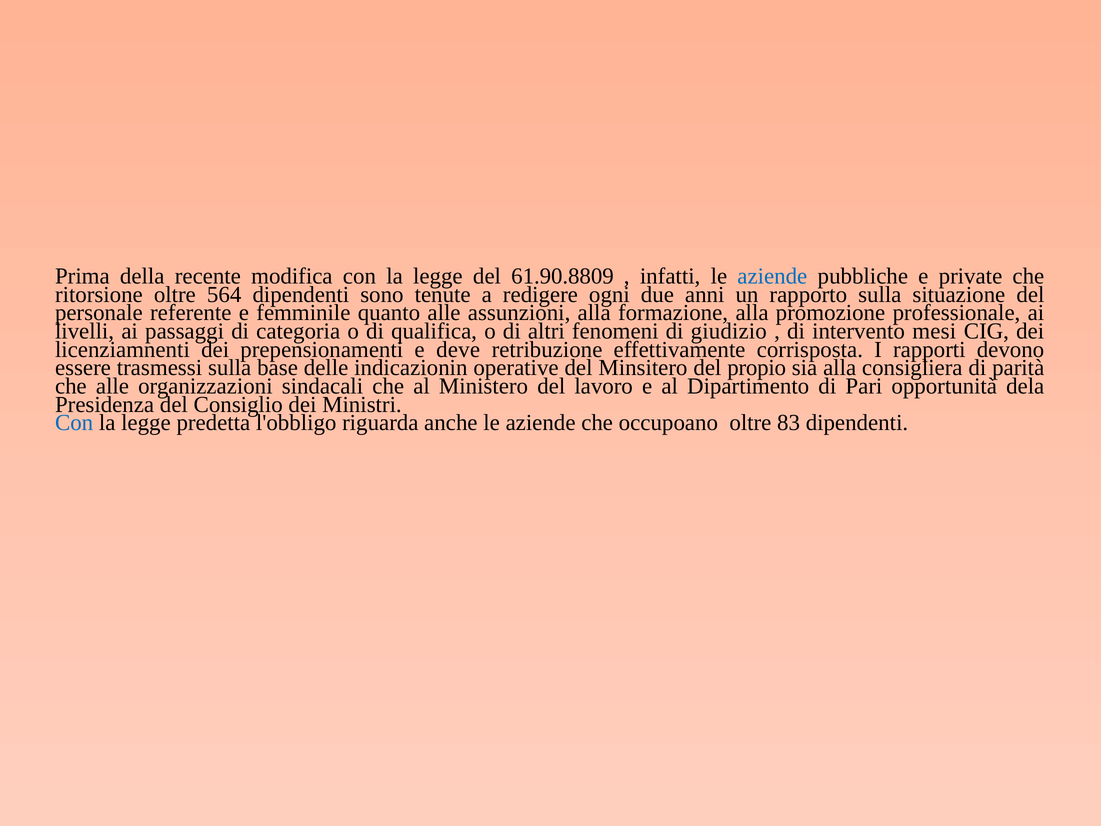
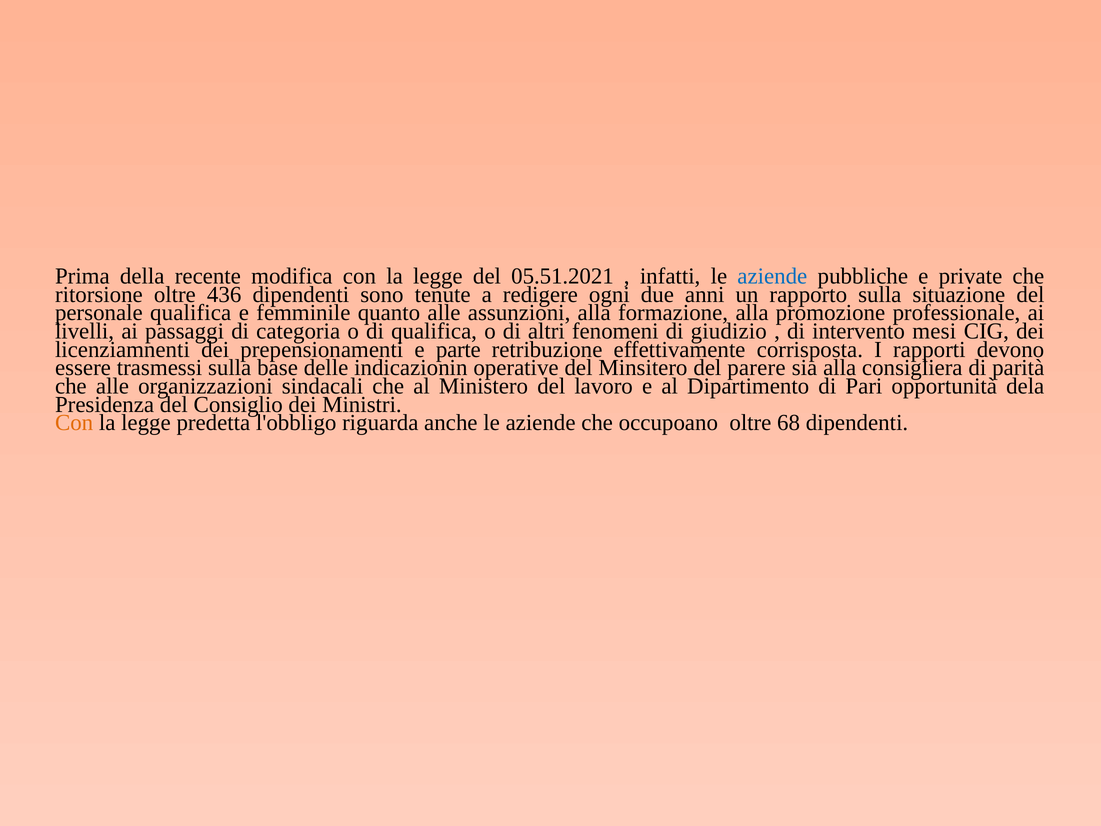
61.90.8809: 61.90.8809 -> 05.51.2021 (562, 276)
564: 564 -> 436 (224, 294)
personale referente: referente -> qualifica (191, 313)
deve: deve -> parte (458, 349)
propio: propio -> parere (756, 368)
Con colour: blue -> orange (74, 423)
83: 83 -> 68 (789, 423)
